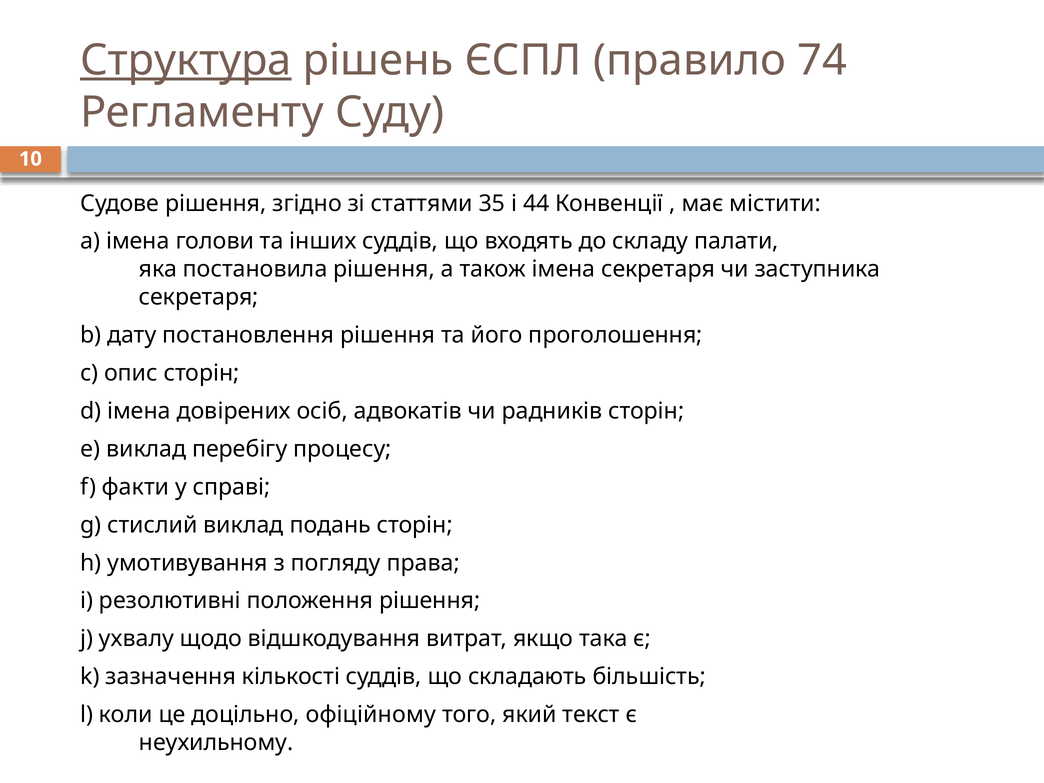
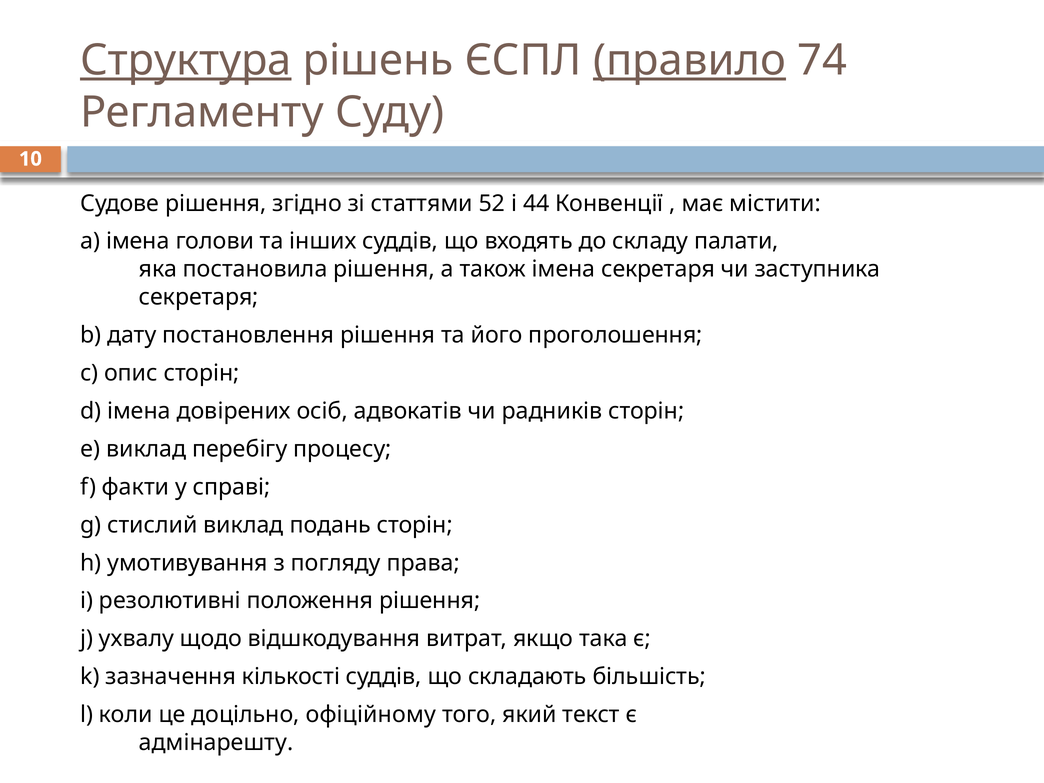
правило underline: none -> present (690, 60)
35: 35 -> 52 (492, 203)
неухильному: неухильному -> адмінарешту (216, 743)
